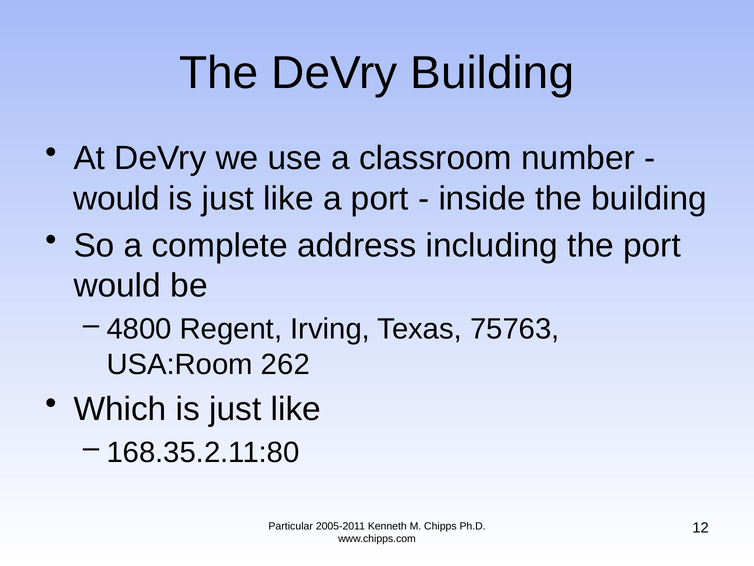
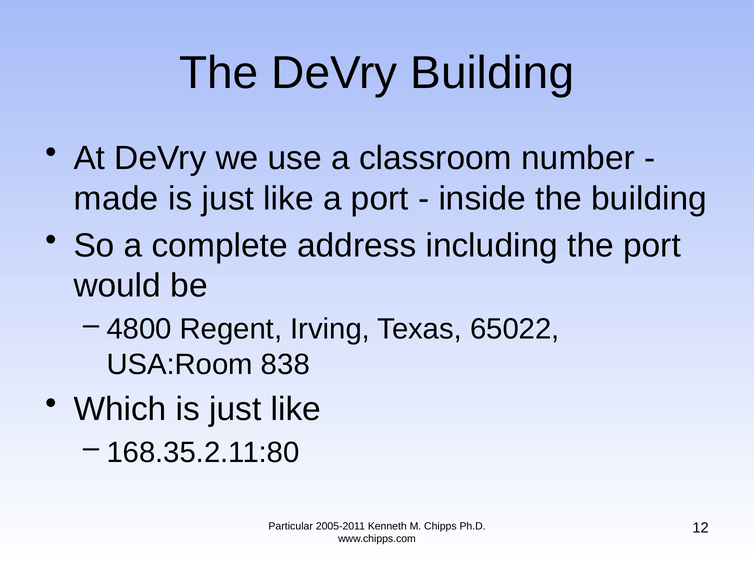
would: would -> made (116, 198)
75763: 75763 -> 65022 (515, 329)
262: 262 -> 838 (285, 364)
